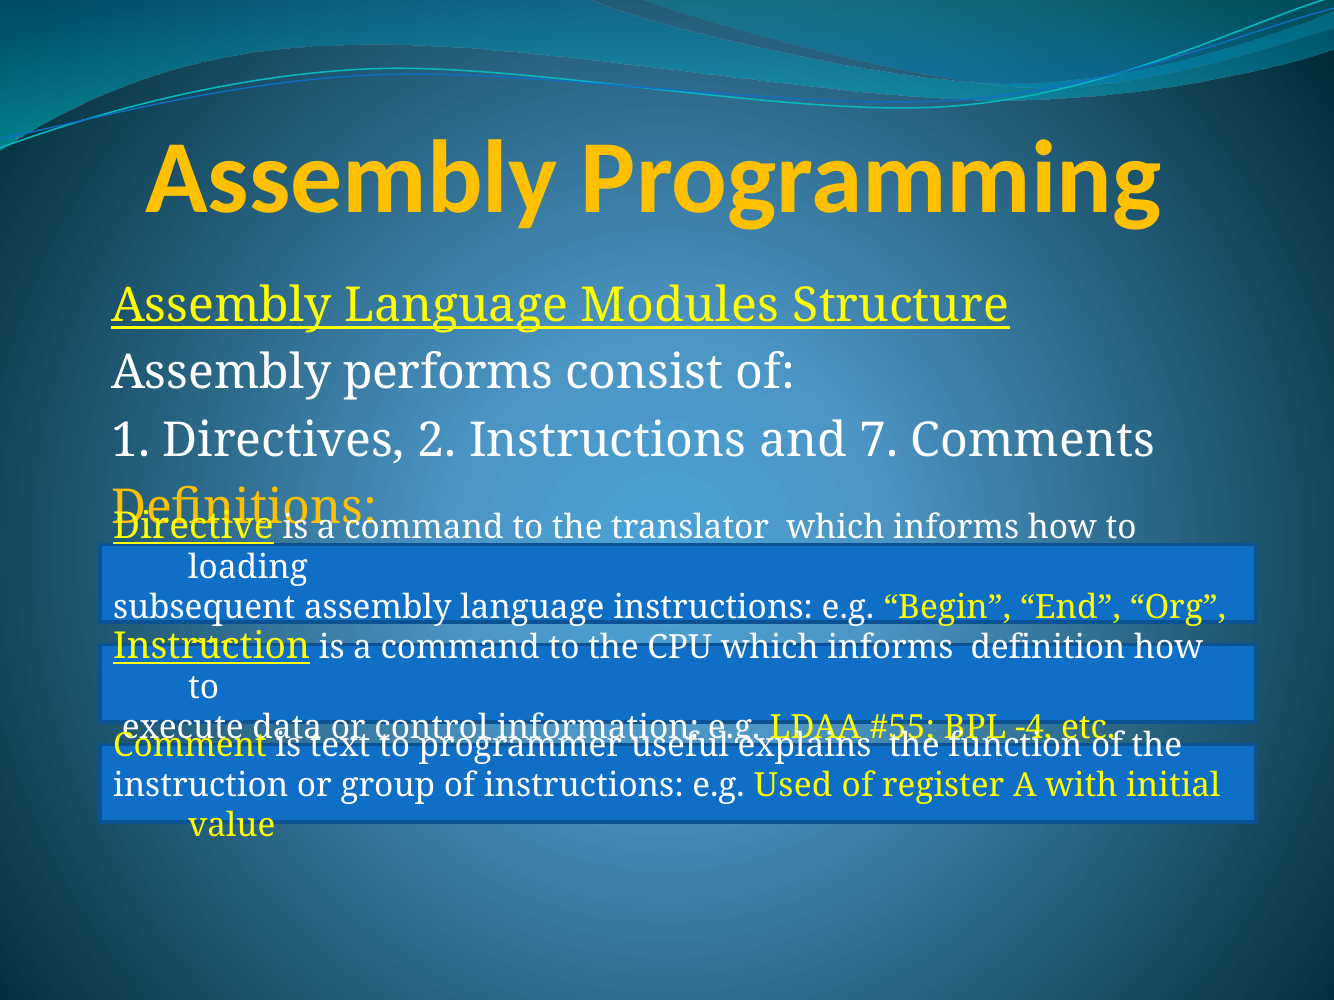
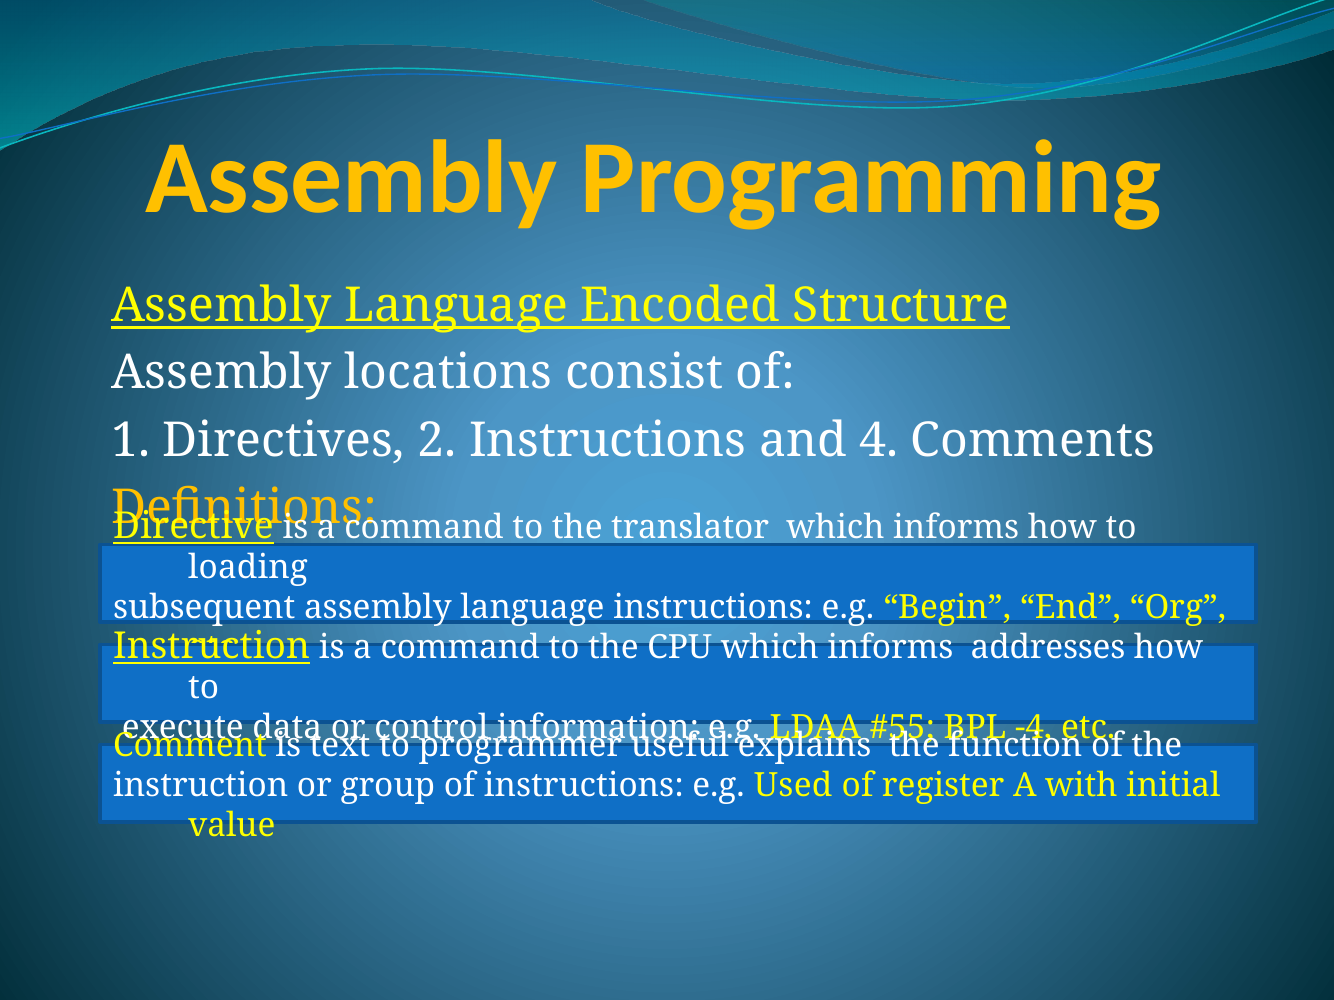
Modules: Modules -> Encoded (680, 306)
performs: performs -> locations (448, 373)
7: 7 -> 4 (879, 441)
definition: definition -> addresses (1048, 647)
